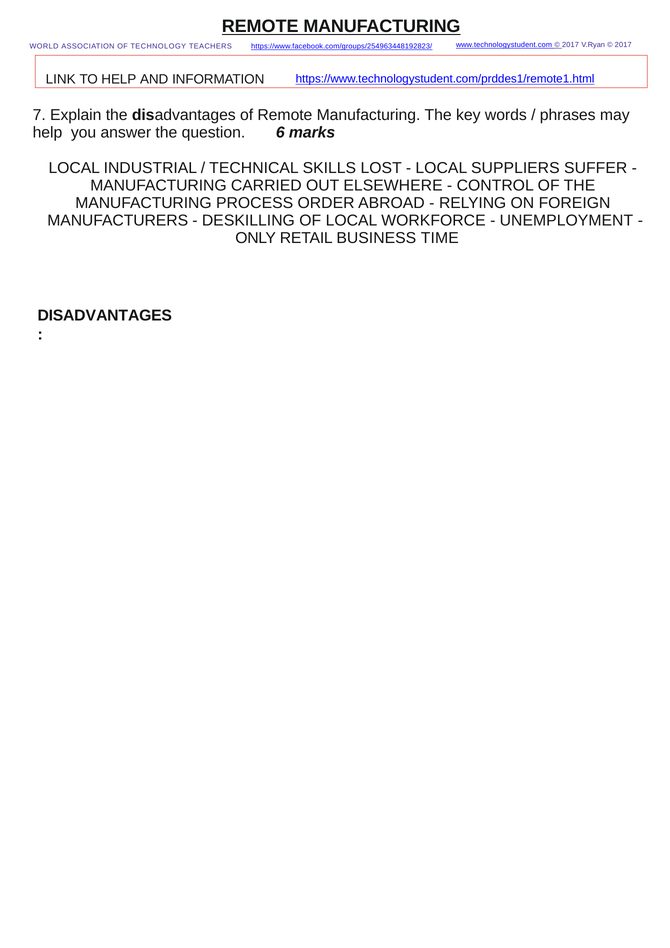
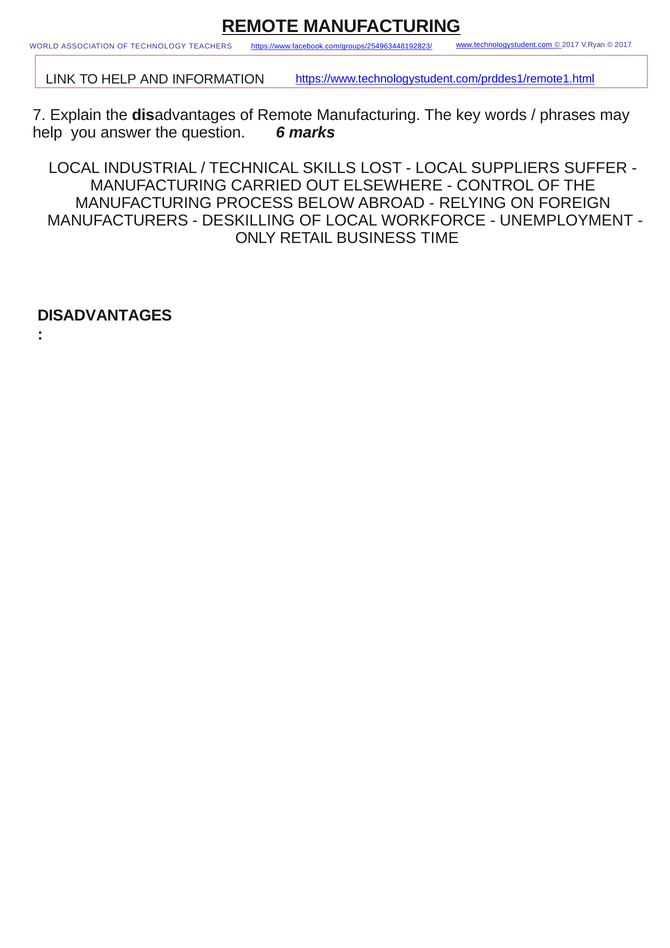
ORDER: ORDER -> BELOW (326, 203)
